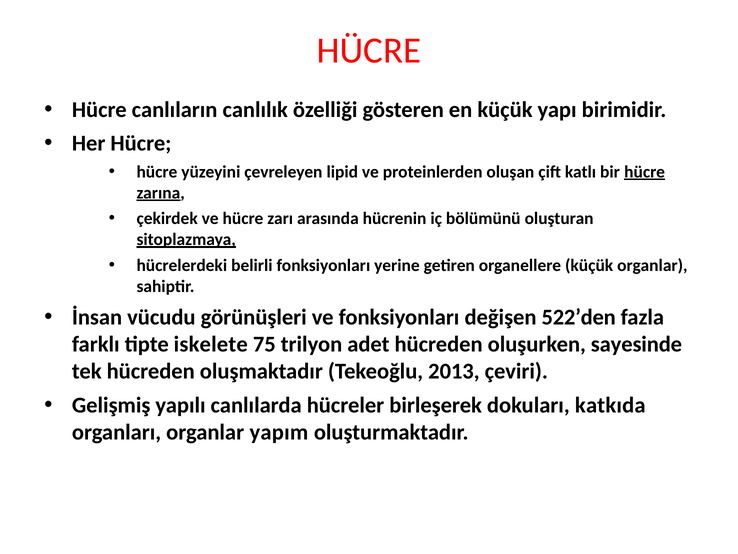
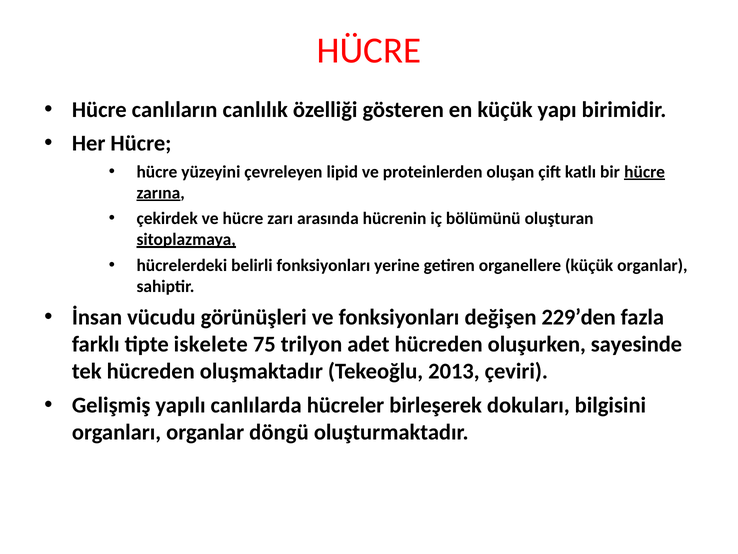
522’den: 522’den -> 229’den (579, 317)
katkıda: katkıda -> bilgisini (610, 405)
yapım: yapım -> döngü (279, 432)
